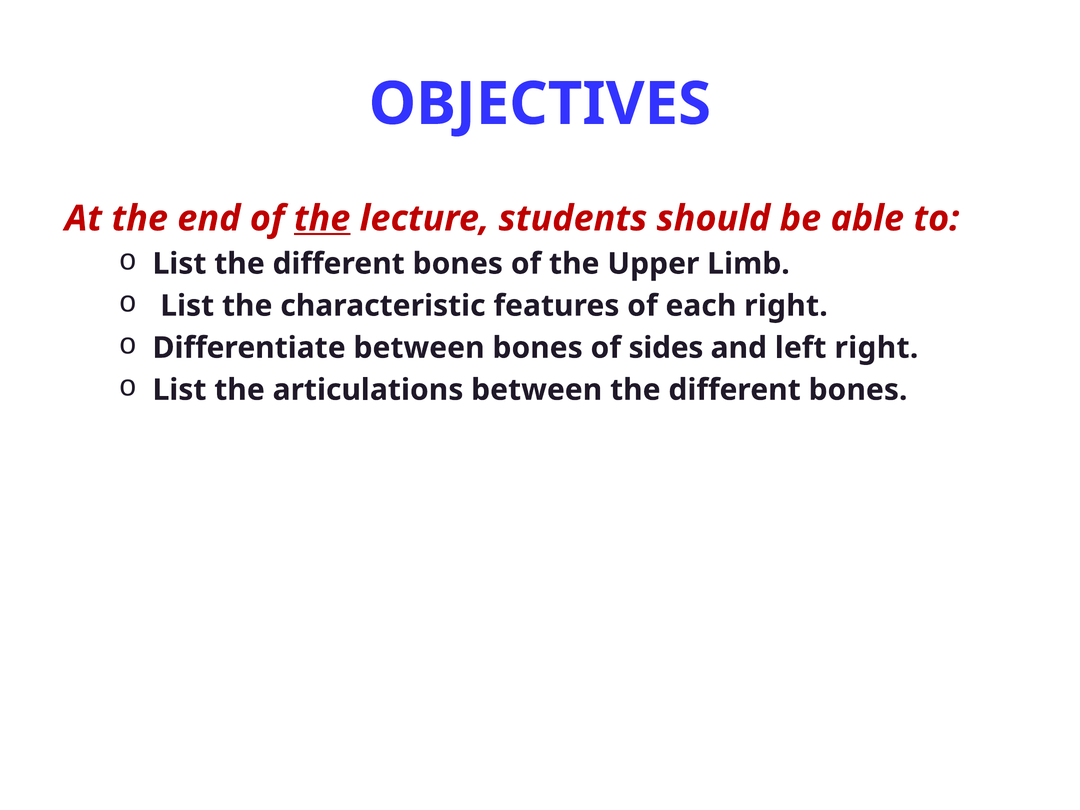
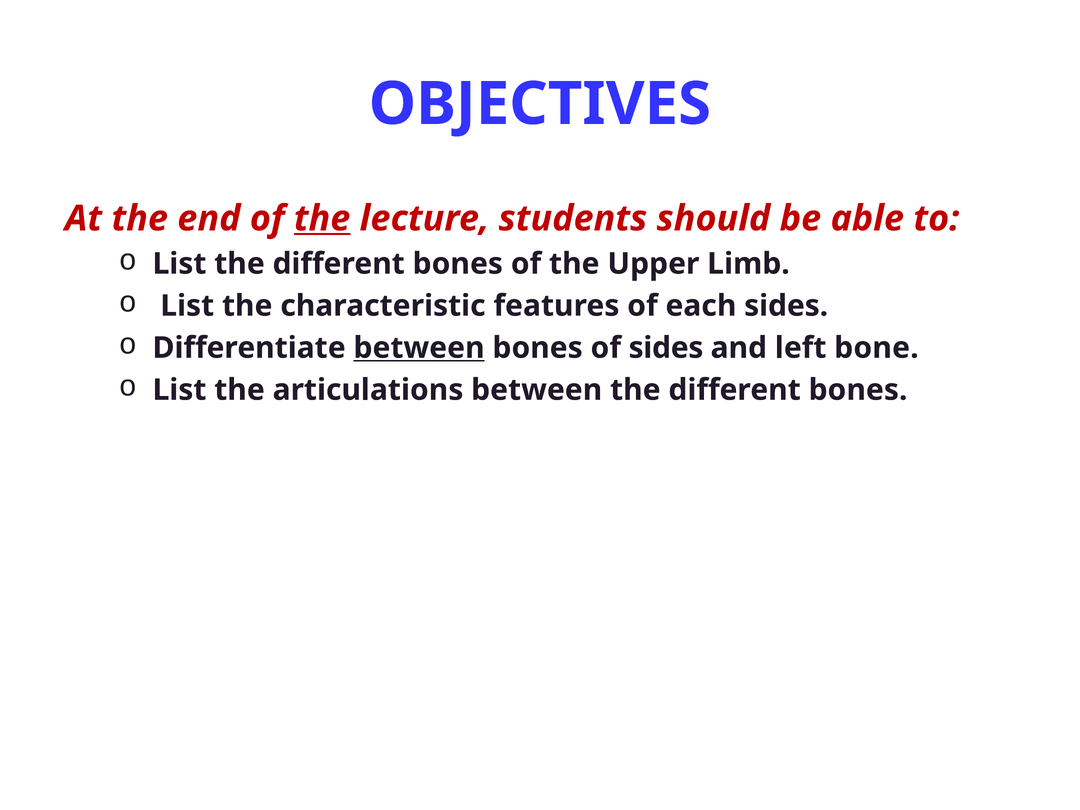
each right: right -> sides (786, 306)
between underline: none -> present (419, 348)
left right: right -> bone (876, 348)
